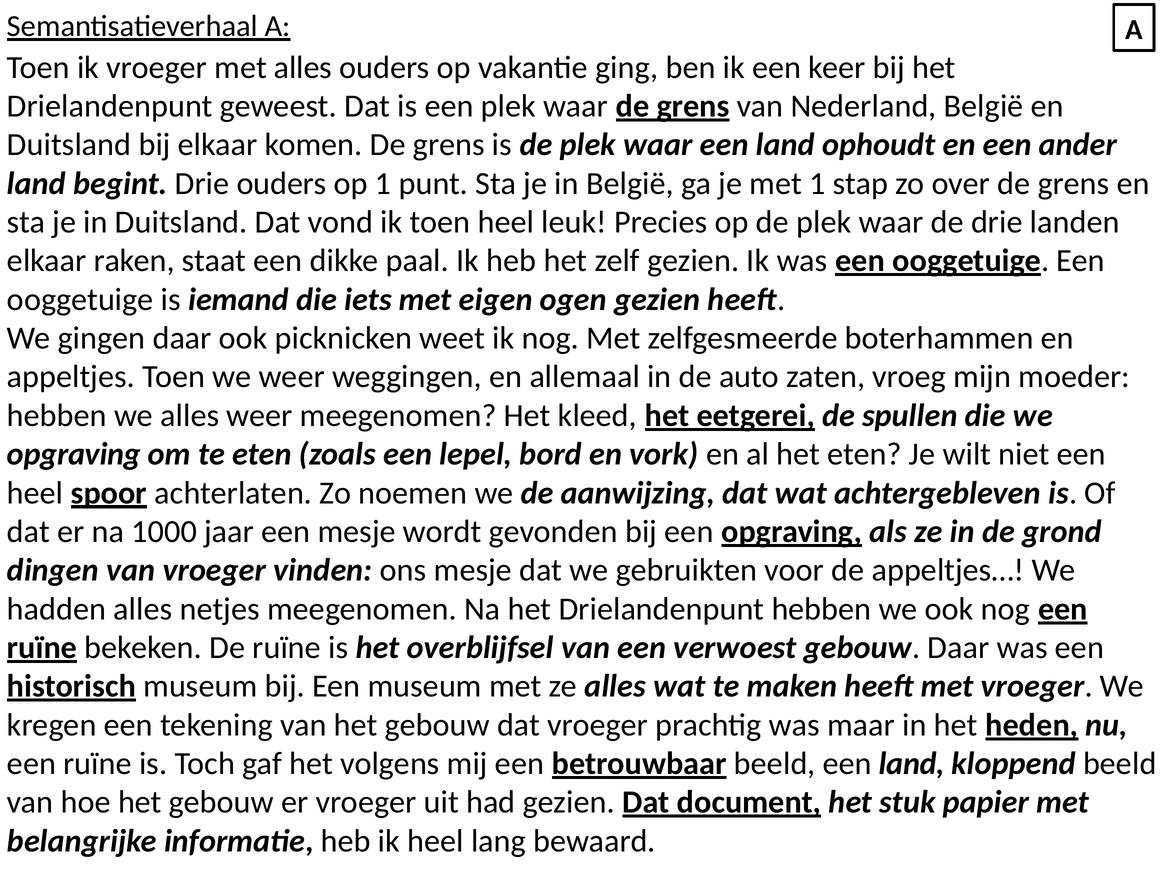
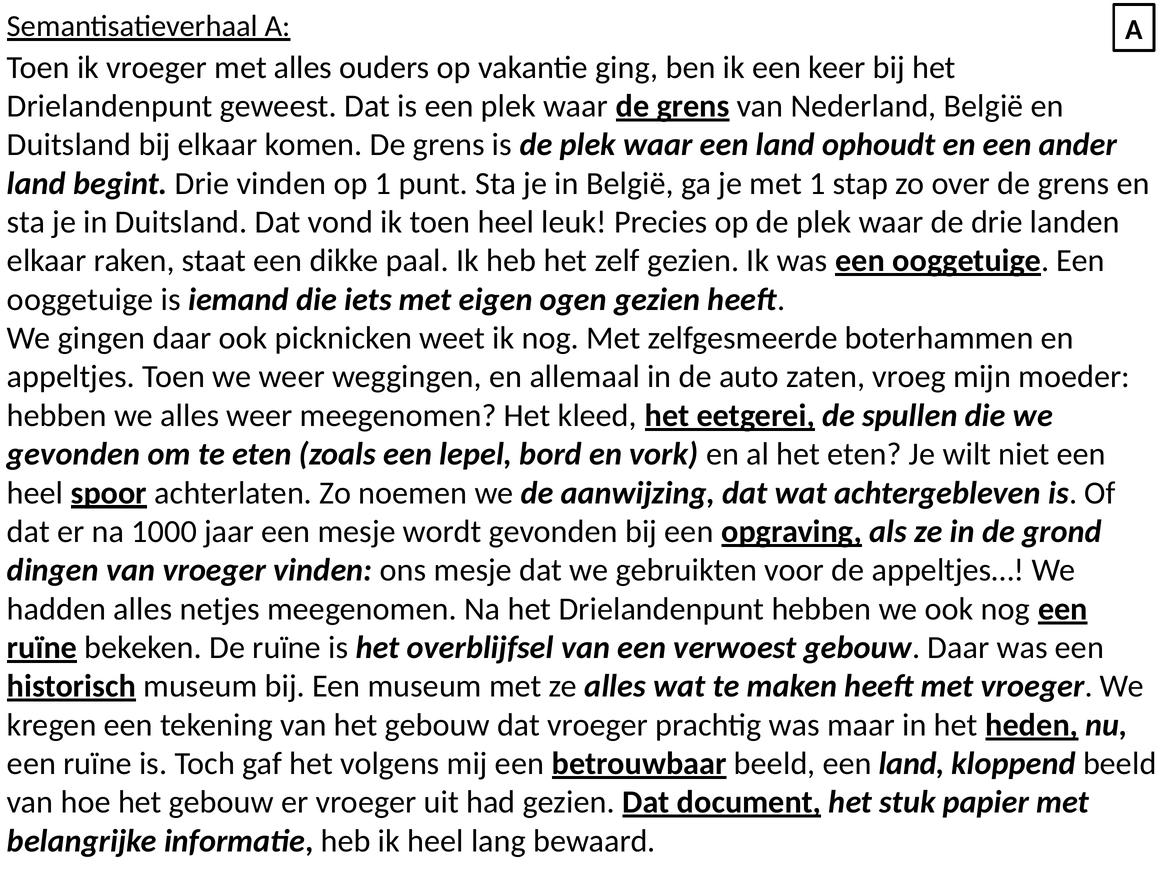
Drie ouders: ouders -> vinden (281, 183)
opgraving: opgraving -> gevonden (74, 454)
